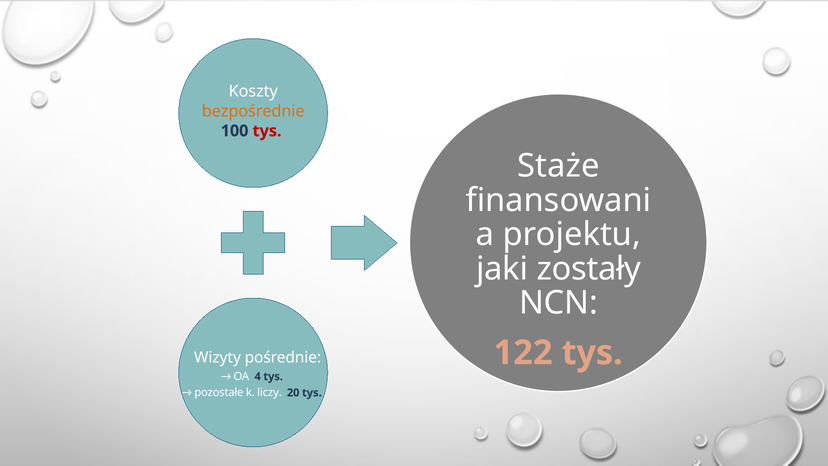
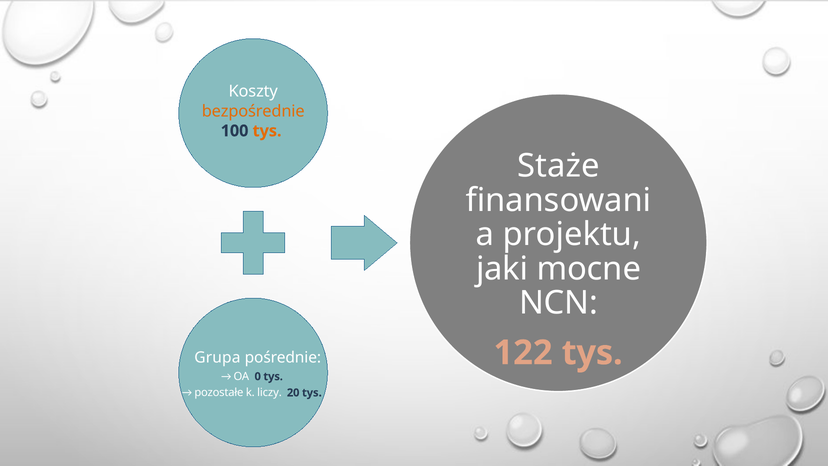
tys colour: red -> orange (267, 131)
zostały: zostały -> mocne (589, 269)
Wizyty: Wizyty -> Grupa (217, 358)
4: 4 -> 0 (258, 376)
